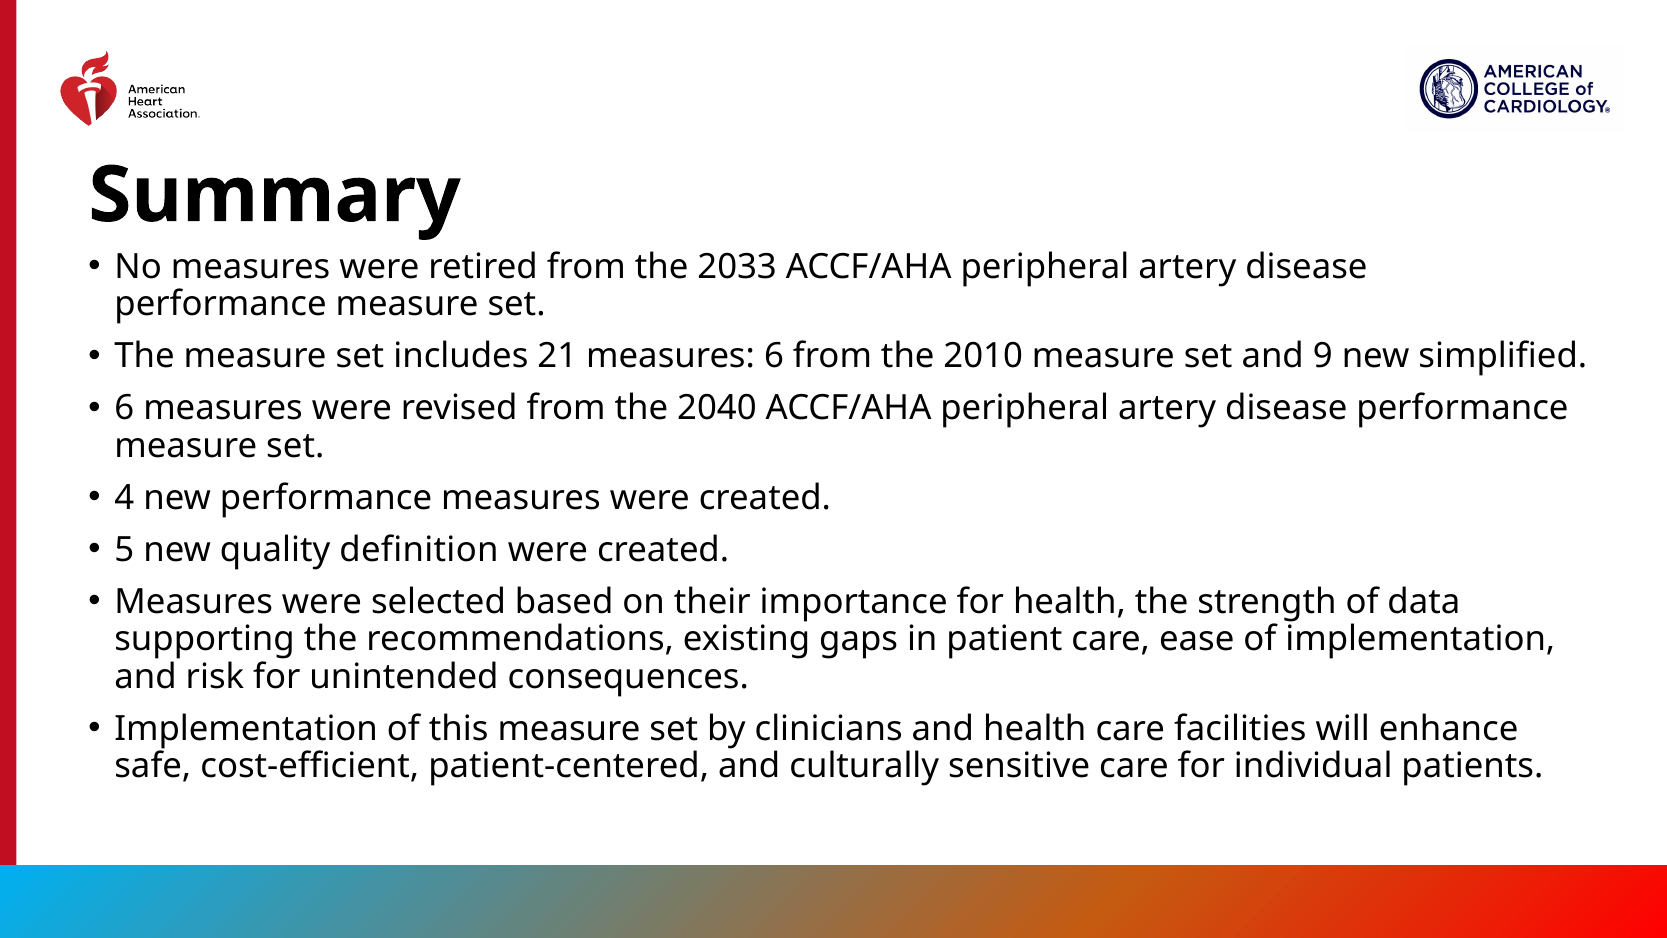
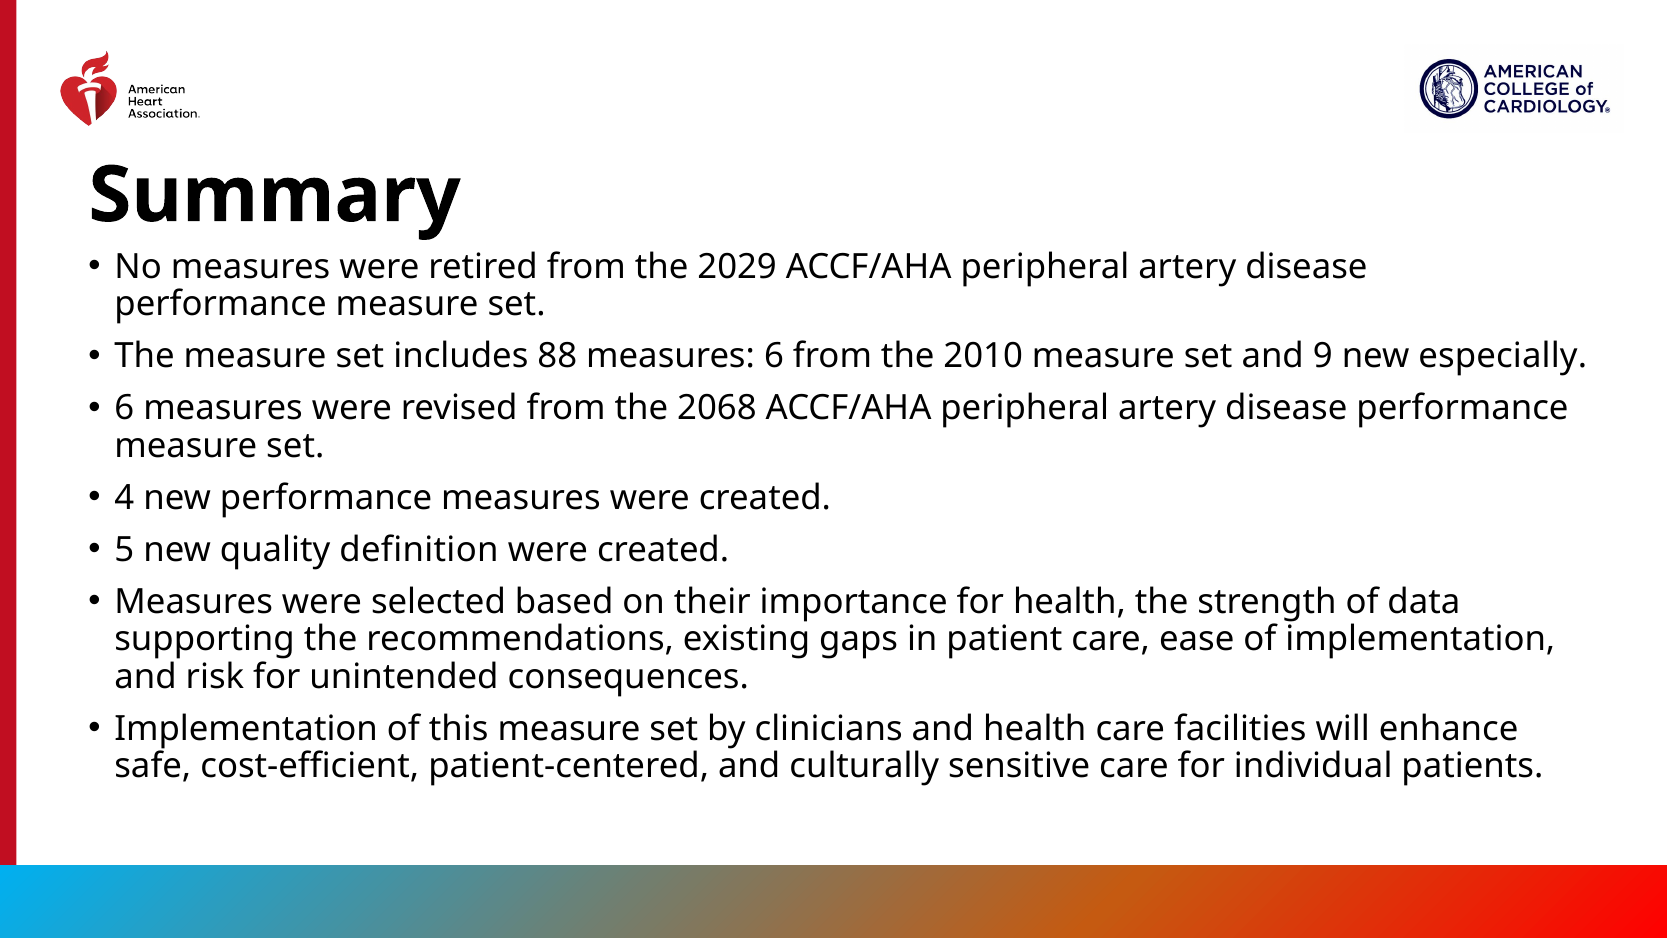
2033: 2033 -> 2029 (737, 267)
21: 21 -> 88 (557, 356)
simplified: simplified -> especially (1503, 356)
2040: 2040 -> 2068 (717, 408)
